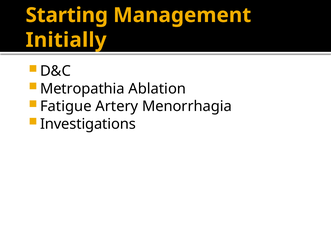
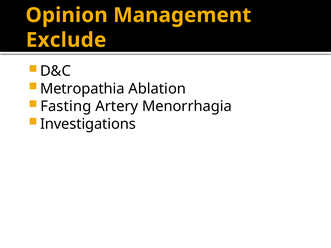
Starting: Starting -> Opinion (67, 15)
Initially: Initially -> Exclude (66, 40)
Fatigue: Fatigue -> Fasting (66, 106)
